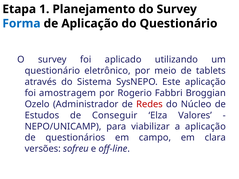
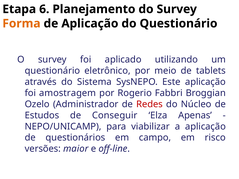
1: 1 -> 6 (44, 9)
Forma colour: blue -> orange (21, 24)
Valores: Valores -> Apenas (195, 115)
clara: clara -> risco (215, 138)
sofreu: sofreu -> maior (76, 149)
